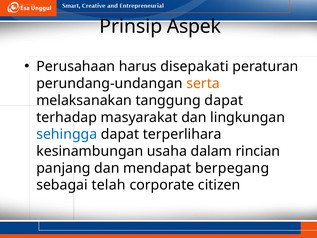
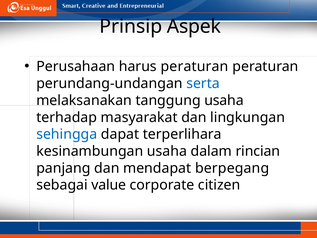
harus disepakati: disepakati -> peraturan (195, 67)
serta colour: orange -> blue (203, 83)
tanggung dapat: dapat -> usaha (224, 100)
telah: telah -> value (109, 185)
